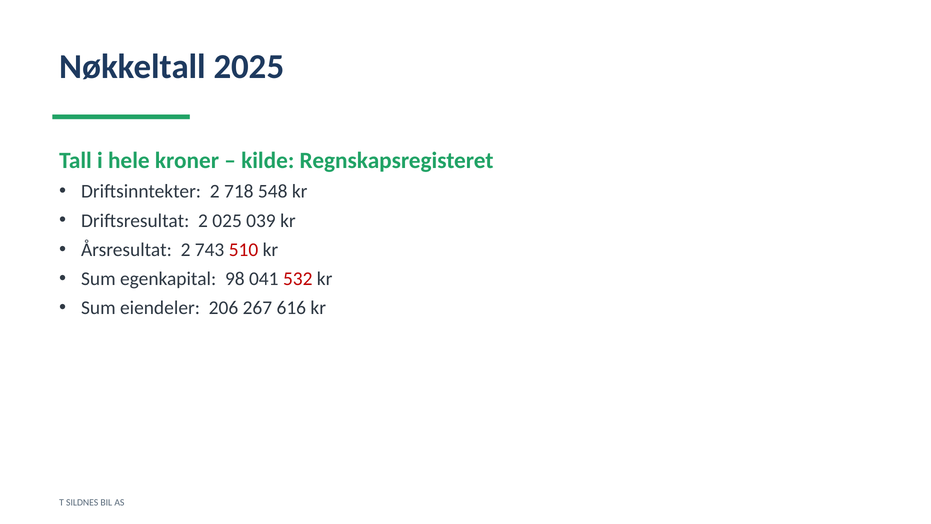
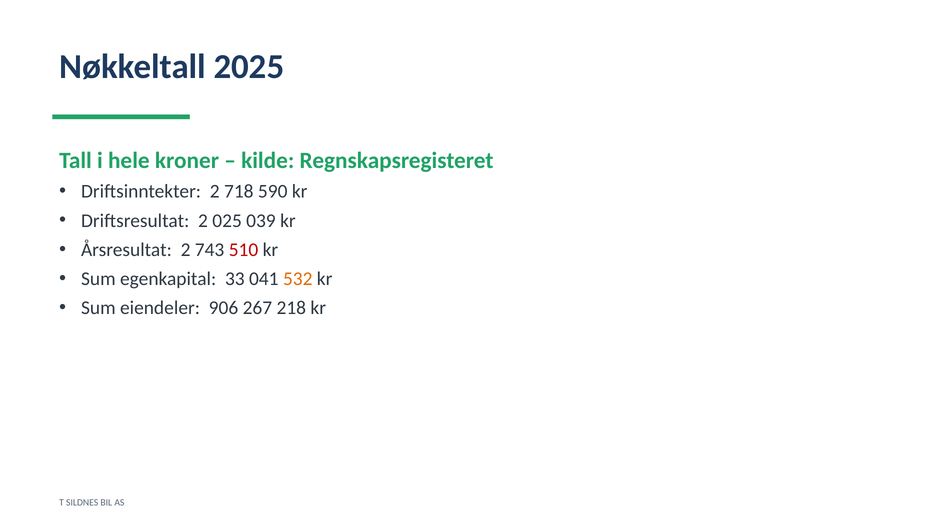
548: 548 -> 590 (273, 191)
98: 98 -> 33 (235, 279)
532 colour: red -> orange (298, 279)
206: 206 -> 906 (223, 308)
616: 616 -> 218 (291, 308)
